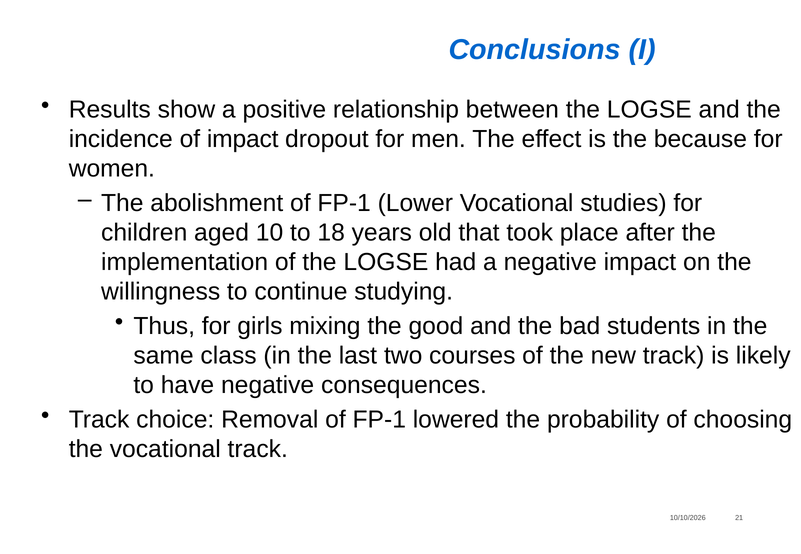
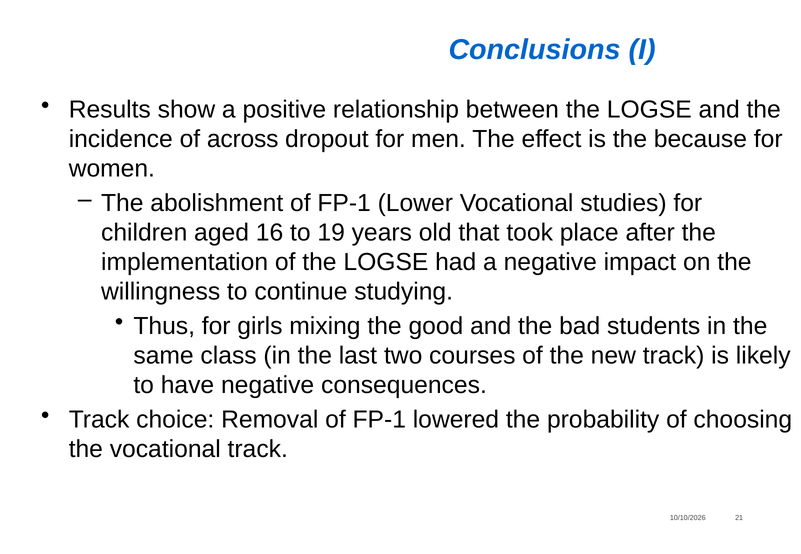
of impact: impact -> across (243, 139)
10: 10 -> 16 (270, 233)
18: 18 -> 19 (331, 233)
